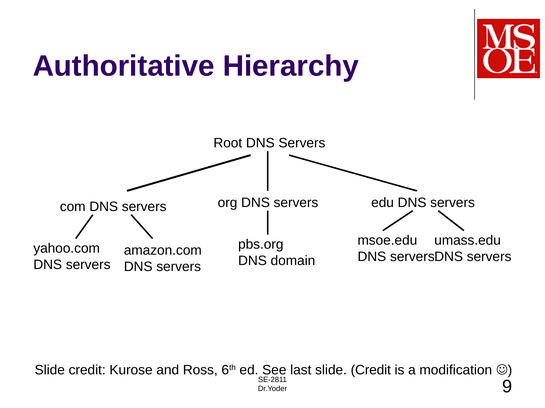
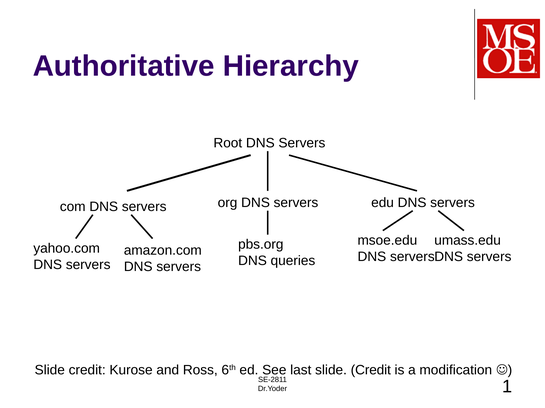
domain: domain -> queries (293, 261)
9: 9 -> 1 (507, 387)
